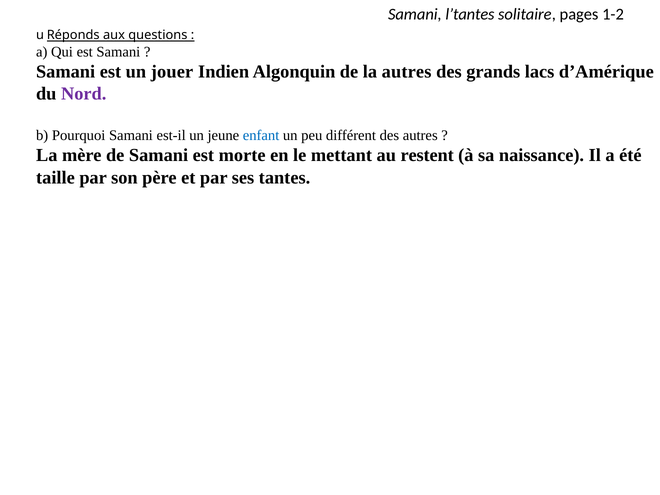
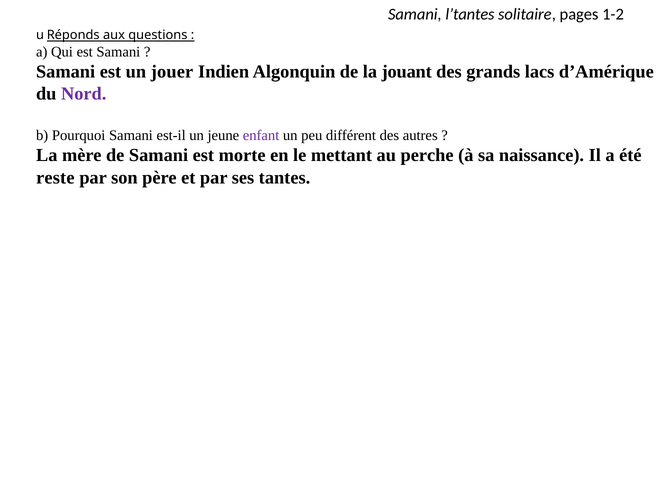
la autres: autres -> jouant (407, 72)
enfant colour: blue -> purple (261, 135)
restent: restent -> perche (427, 155)
taille: taille -> reste (55, 177)
